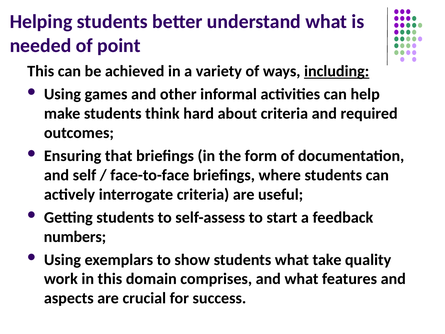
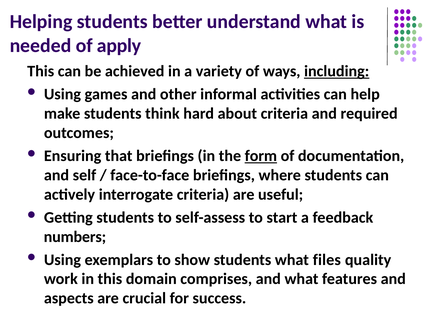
point: point -> apply (119, 46)
form underline: none -> present (261, 156)
take: take -> files (327, 260)
